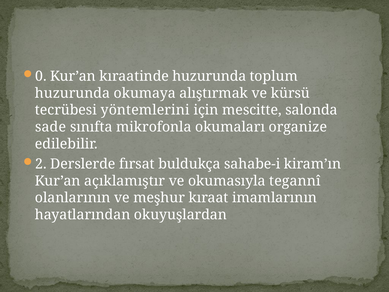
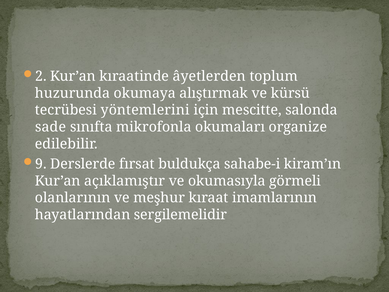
0: 0 -> 2 (41, 76)
kıraatinde huzurunda: huzurunda -> âyetlerden (209, 76)
2: 2 -> 9 (41, 164)
tegannî: tegannî -> görmeli (295, 181)
okuyuşlardan: okuyuşlardan -> sergilemelidir (180, 215)
